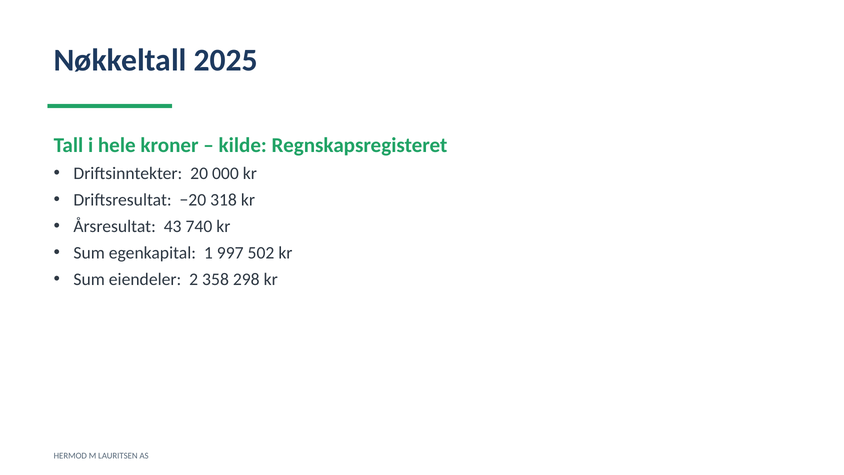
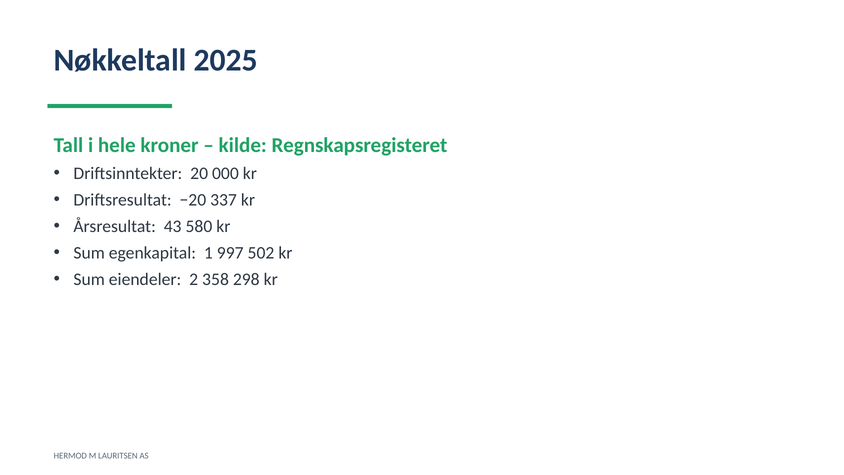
318: 318 -> 337 (224, 200)
740: 740 -> 580 (199, 226)
